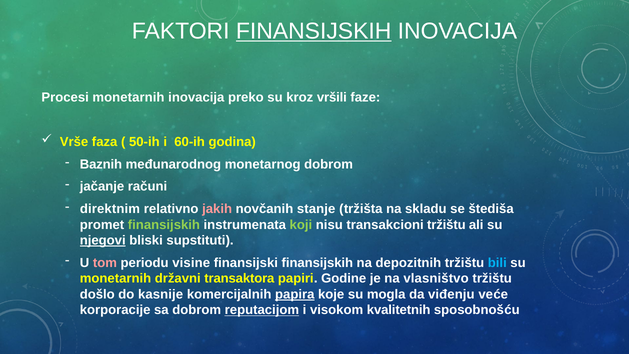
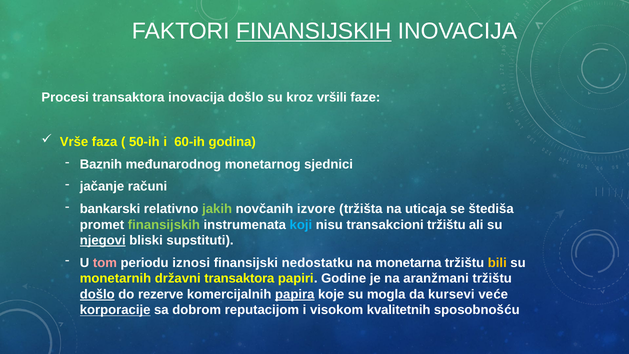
Procesi monetarnih: monetarnih -> transaktora (128, 97)
inovacija preko: preko -> došlo (246, 97)
monetarnog dobrom: dobrom -> sjednici (329, 164)
direktnim: direktnim -> bankarski (110, 209)
jakih colour: pink -> light green (217, 209)
stanje: stanje -> izvore (316, 209)
skladu: skladu -> uticaja (426, 209)
koji colour: light green -> light blue (301, 225)
visine: visine -> iznosi (191, 263)
finansijski finansijskih: finansijskih -> nedostatku (317, 263)
depozitnih: depozitnih -> monetarna (408, 263)
bili colour: light blue -> yellow (497, 263)
vlasništvo: vlasništvo -> aranžmani (436, 278)
došlo underline: none -> present (97, 294)
kasnije: kasnije -> rezerve (161, 294)
viđenju: viđenju -> kursevi (451, 294)
korporacije underline: none -> present (115, 310)
reputacijom underline: present -> none (262, 310)
